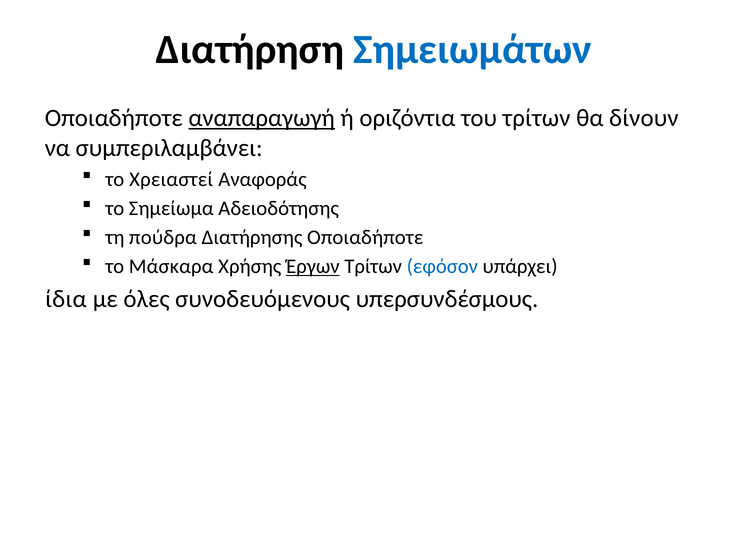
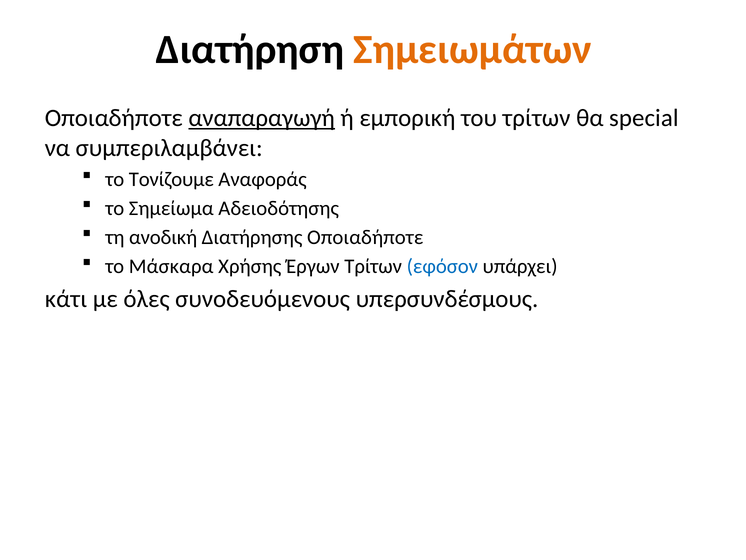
Σημειωμάτων colour: blue -> orange (473, 49)
οριζόντια: οριζόντια -> εμπορική (407, 118)
δίνουν: δίνουν -> special (644, 118)
Χρειαστεί: Χρειαστεί -> Τονίζουμε (171, 179)
πούδρα: πούδρα -> ανοδική (163, 237)
Έργων underline: present -> none (313, 266)
ίδια: ίδια -> κάτι (66, 299)
